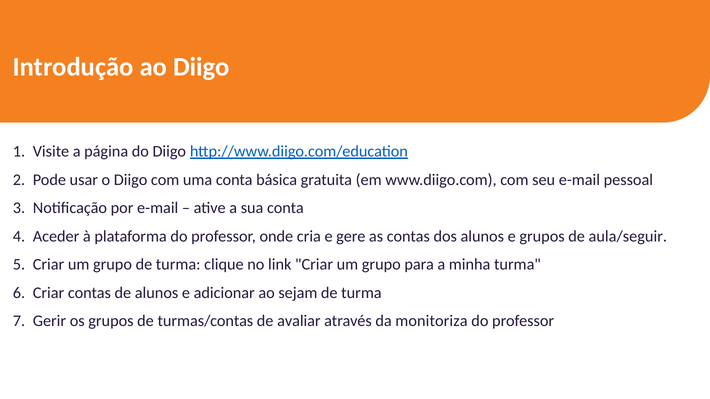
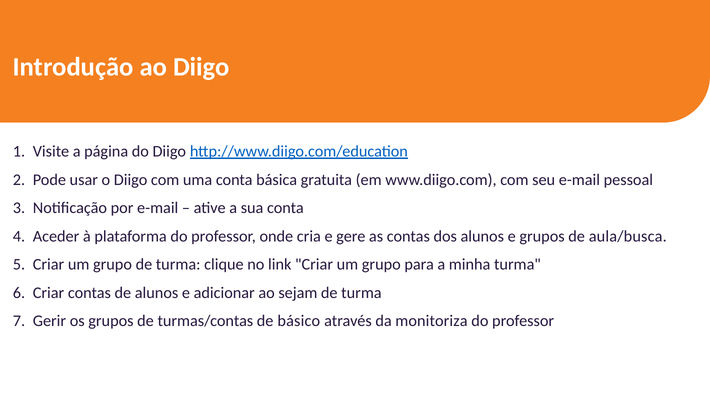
aula/seguir: aula/seguir -> aula/busca (628, 236)
avaliar: avaliar -> básico (299, 321)
